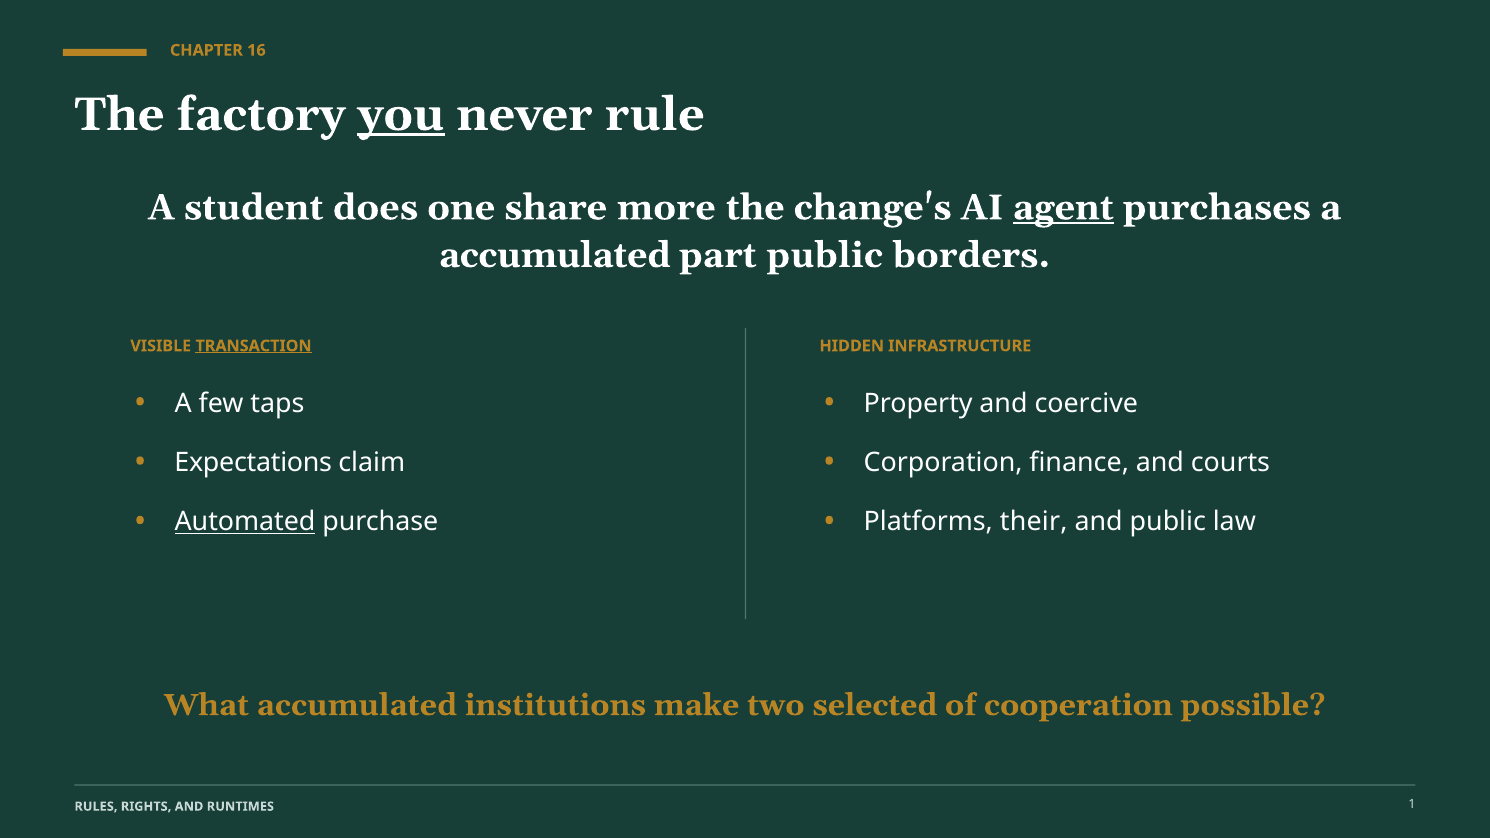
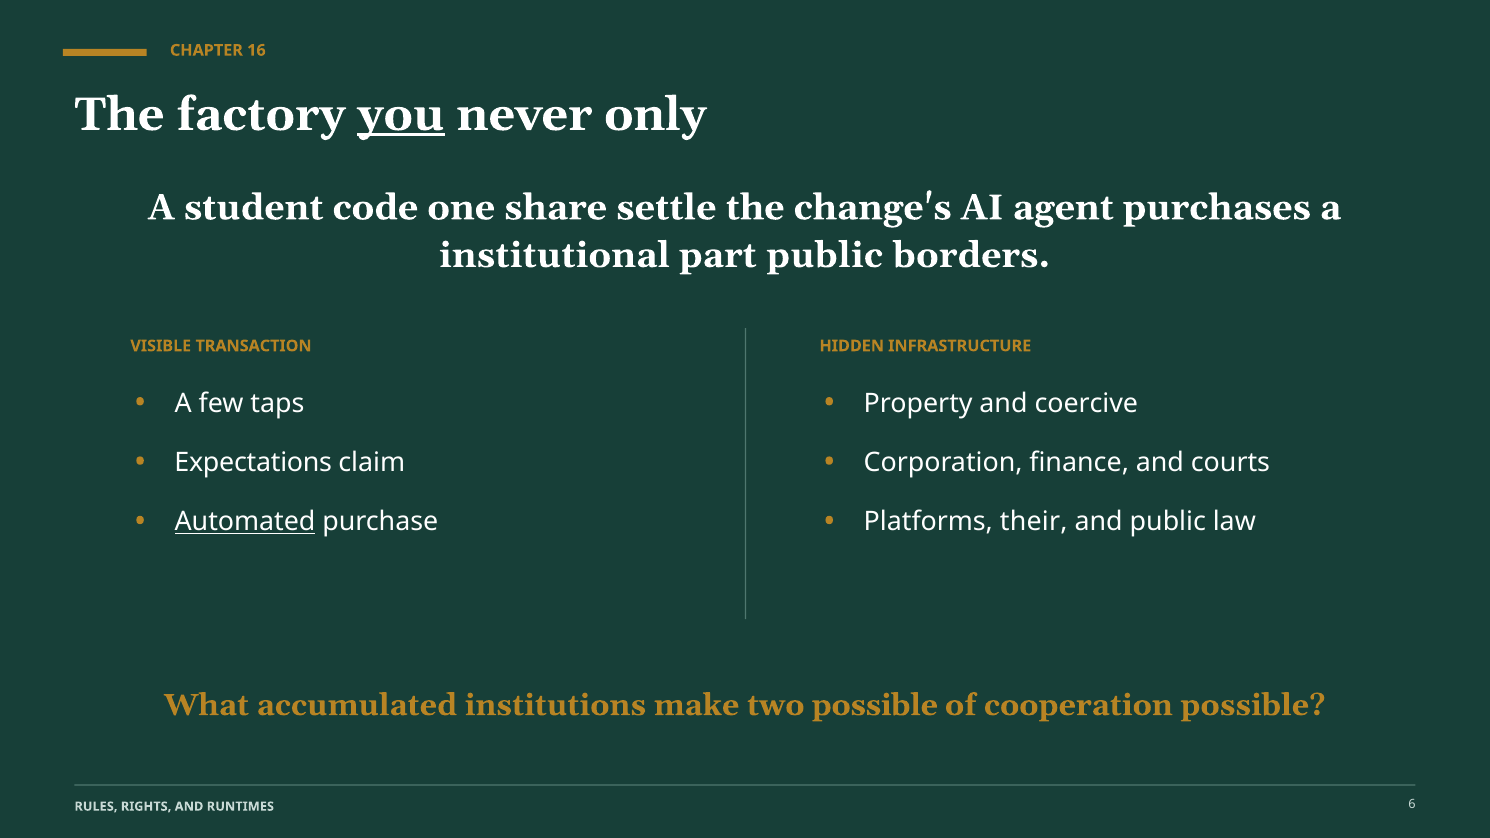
rule: rule -> only (655, 115)
does: does -> code (375, 208)
more: more -> settle (666, 208)
agent underline: present -> none (1063, 208)
accumulated: accumulated -> institutional (555, 255)
TRANSACTION underline: present -> none (254, 346)
two selected: selected -> possible (875, 705)
1: 1 -> 6 (1412, 804)
